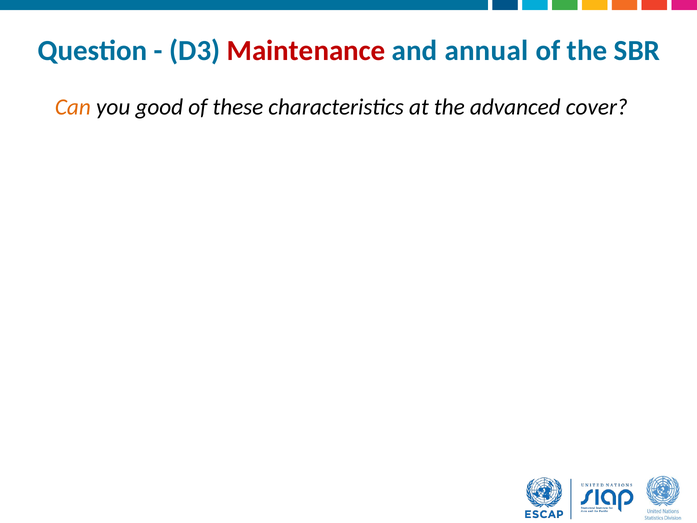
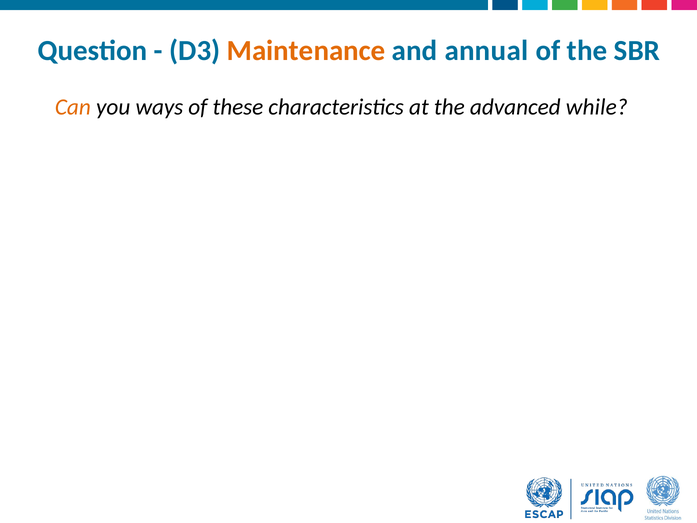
Maintenance colour: red -> orange (306, 51)
good: good -> ways (159, 107)
cover: cover -> while (597, 107)
